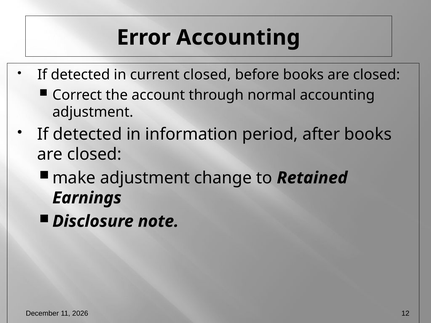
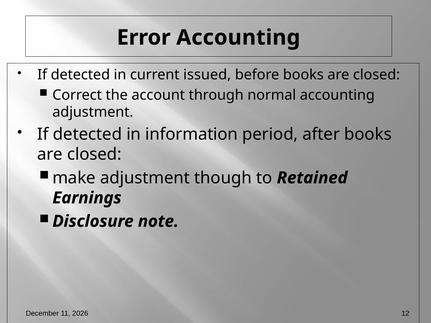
current closed: closed -> issued (207, 75)
change: change -> though (223, 178)
